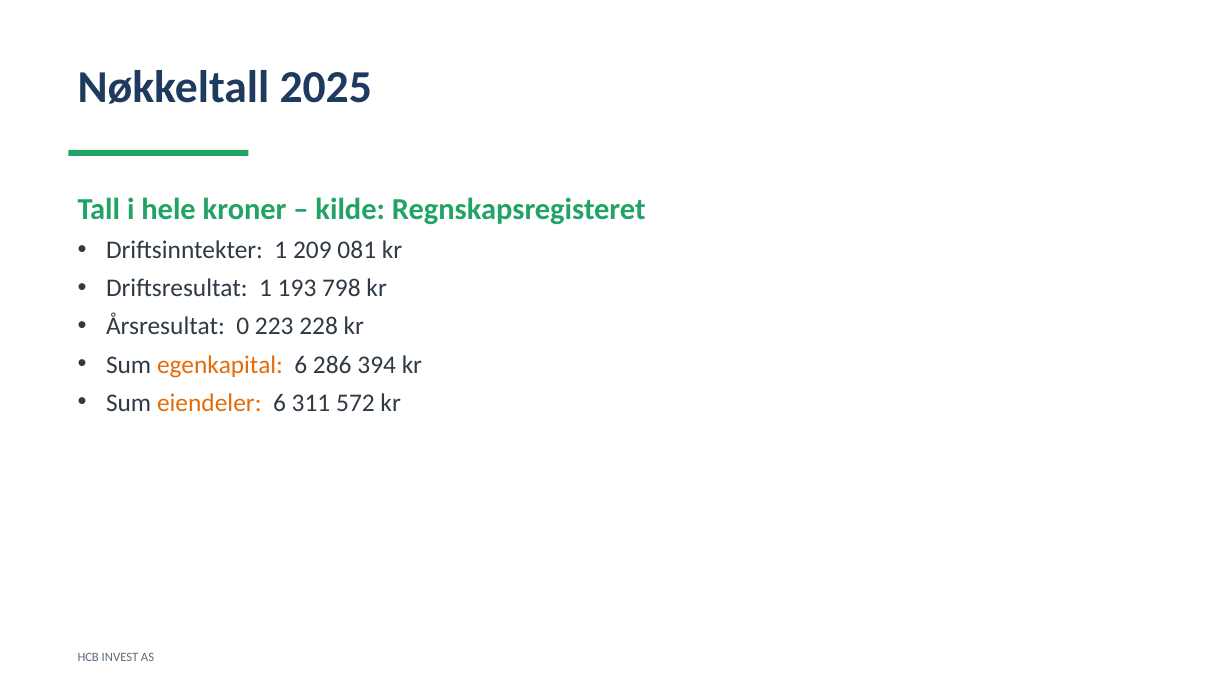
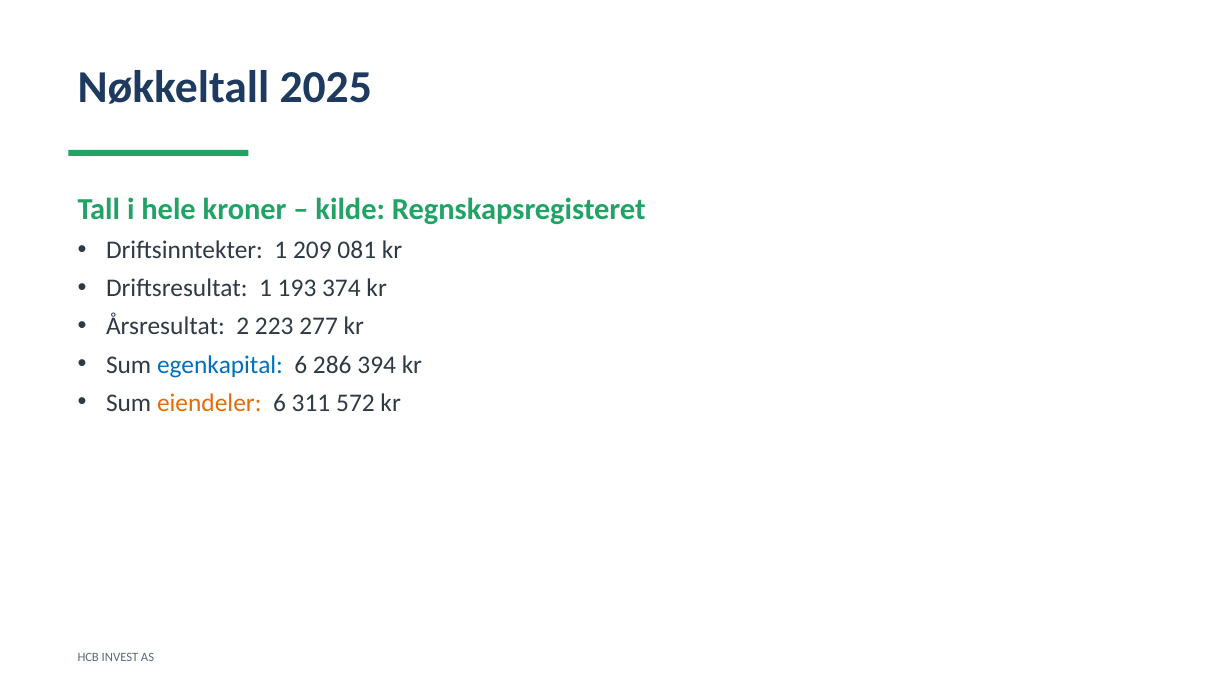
798: 798 -> 374 (341, 289)
0: 0 -> 2 (243, 327)
228: 228 -> 277 (319, 327)
egenkapital colour: orange -> blue (220, 365)
